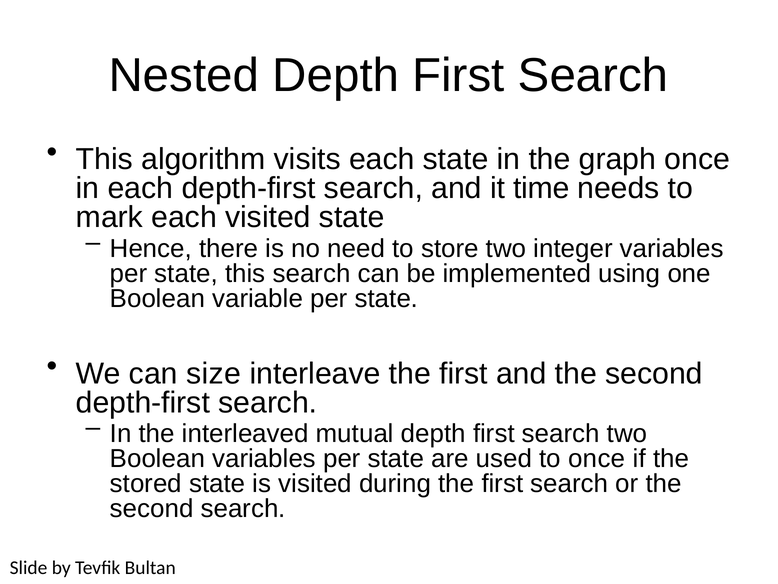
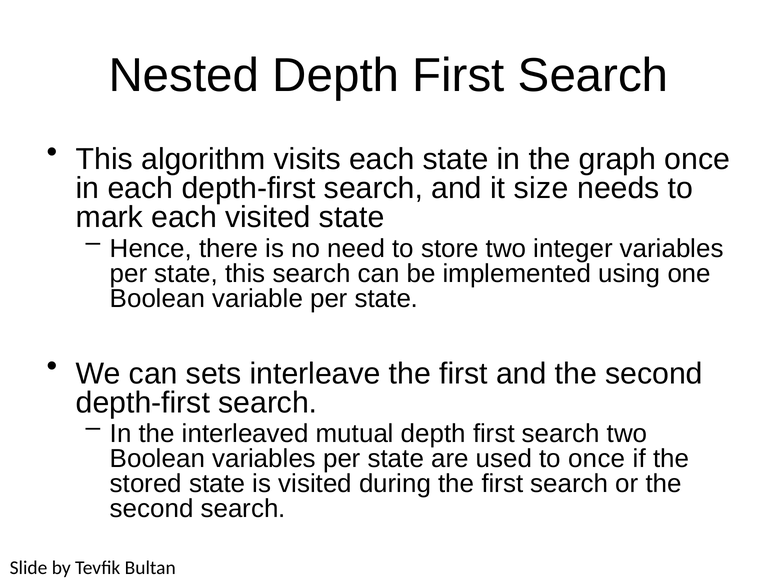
time: time -> size (541, 188)
size: size -> sets (214, 373)
